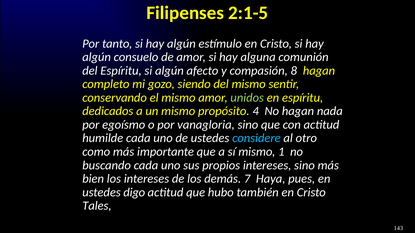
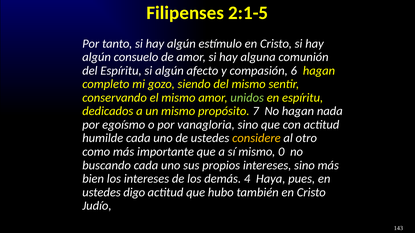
8: 8 -> 6 (294, 71)
4: 4 -> 7 (256, 111)
considere colour: light blue -> yellow (256, 138)
1: 1 -> 0 (281, 152)
7: 7 -> 4 (247, 179)
Tales: Tales -> Judío (97, 206)
